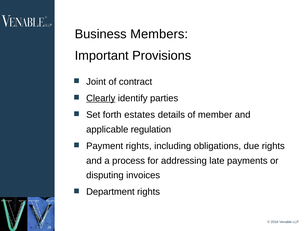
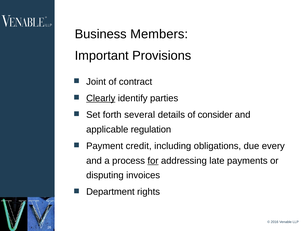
estates: estates -> several (140, 114)
member: member -> consider (215, 114)
Payment rights: rights -> credit (139, 146)
due rights: rights -> every (273, 146)
for underline: none -> present (153, 160)
